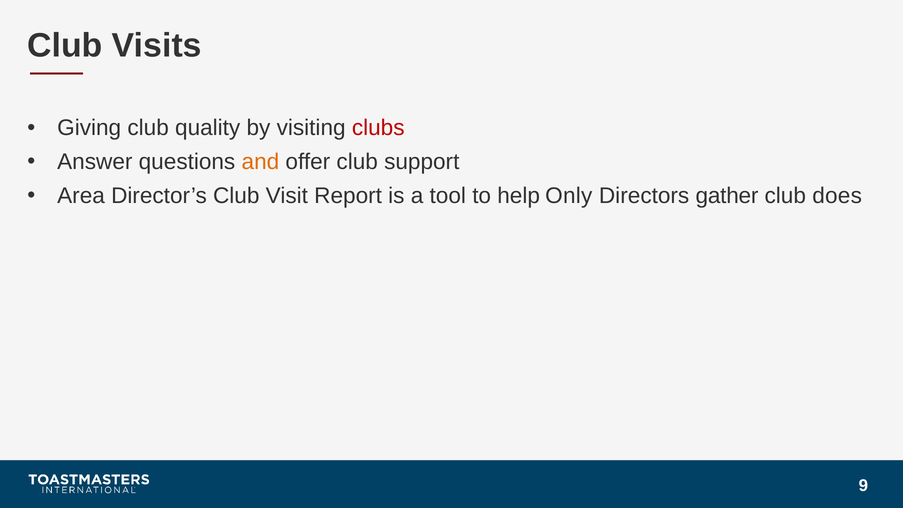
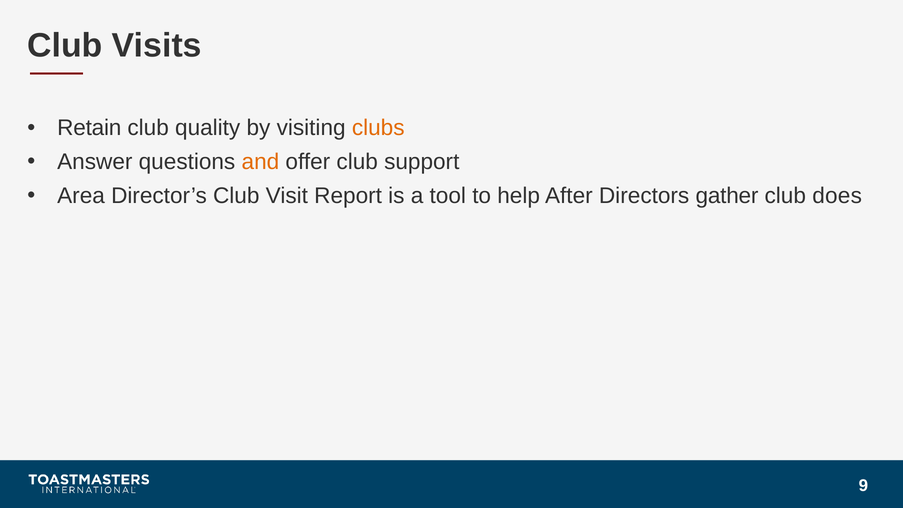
Giving: Giving -> Retain (89, 128)
clubs colour: red -> orange (378, 128)
Only: Only -> After (569, 196)
